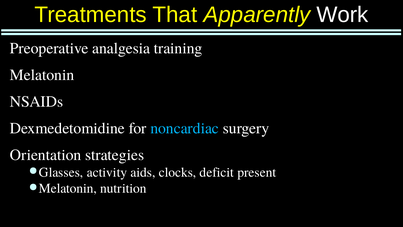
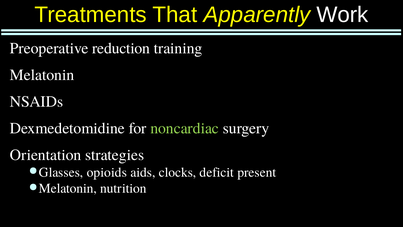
analgesia: analgesia -> reduction (121, 48)
noncardiac colour: light blue -> light green (185, 128)
activity: activity -> opioids (107, 172)
